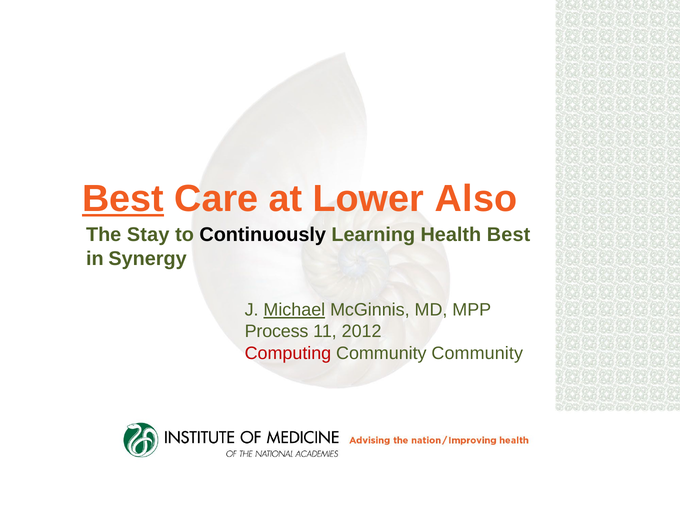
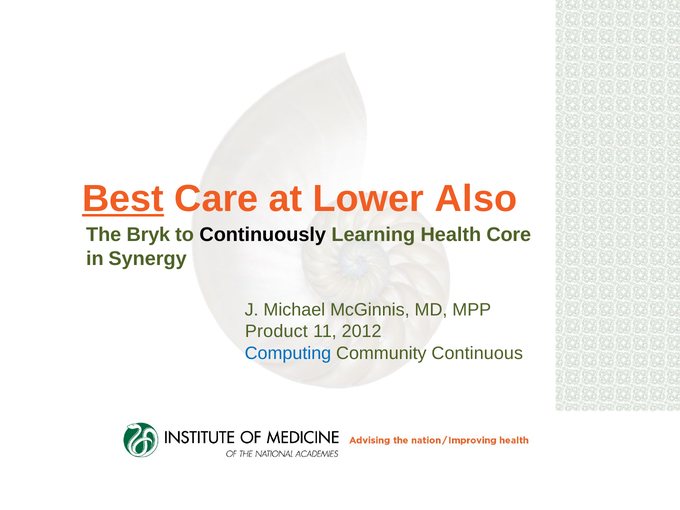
Stay: Stay -> Bryk (148, 235)
Health Best: Best -> Core (509, 235)
Michael underline: present -> none (294, 310)
Process: Process -> Product (276, 332)
Computing colour: red -> blue (288, 353)
Community Community: Community -> Continuous (477, 353)
